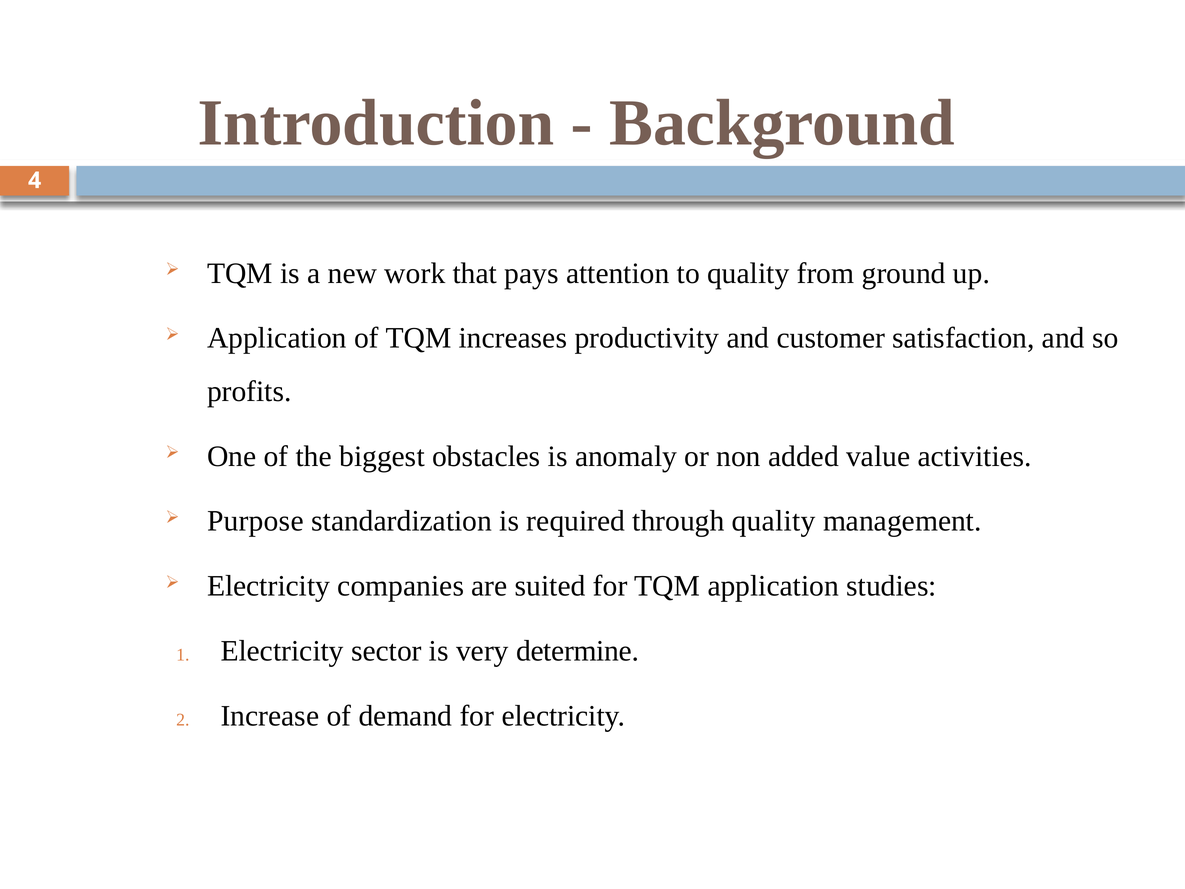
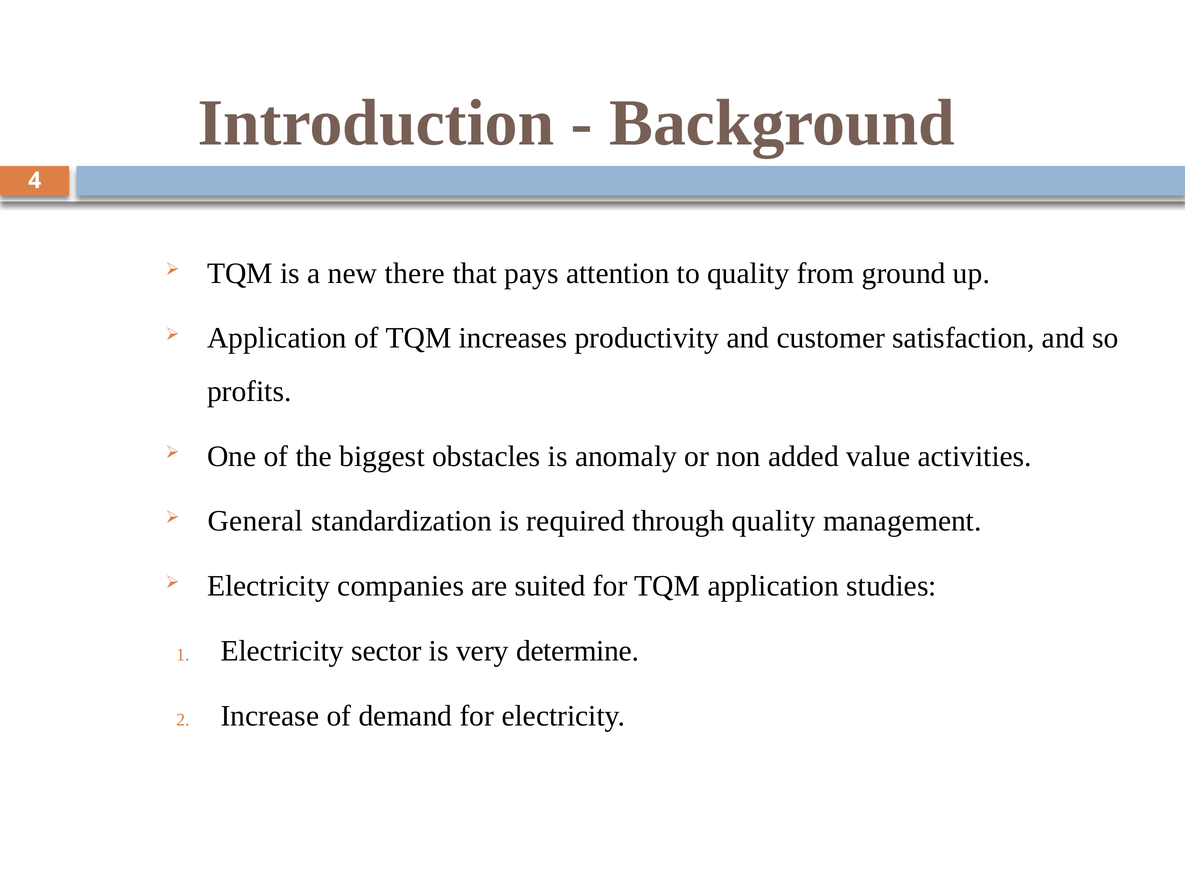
work: work -> there (415, 273)
Purpose: Purpose -> General (255, 521)
